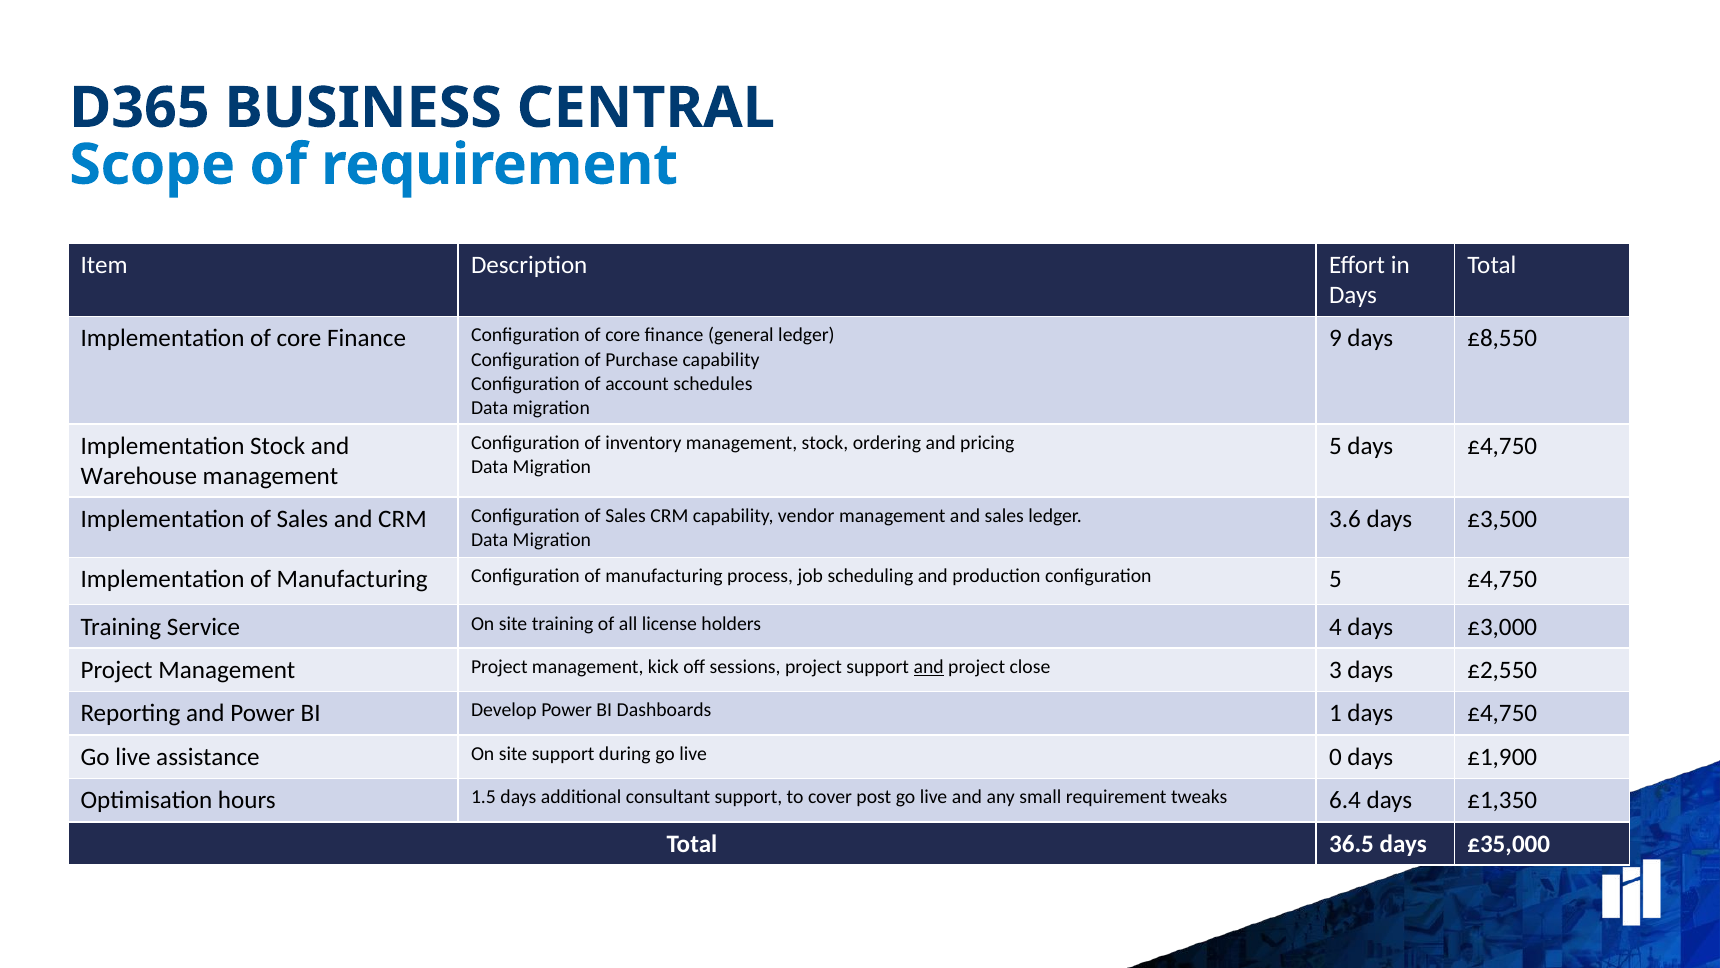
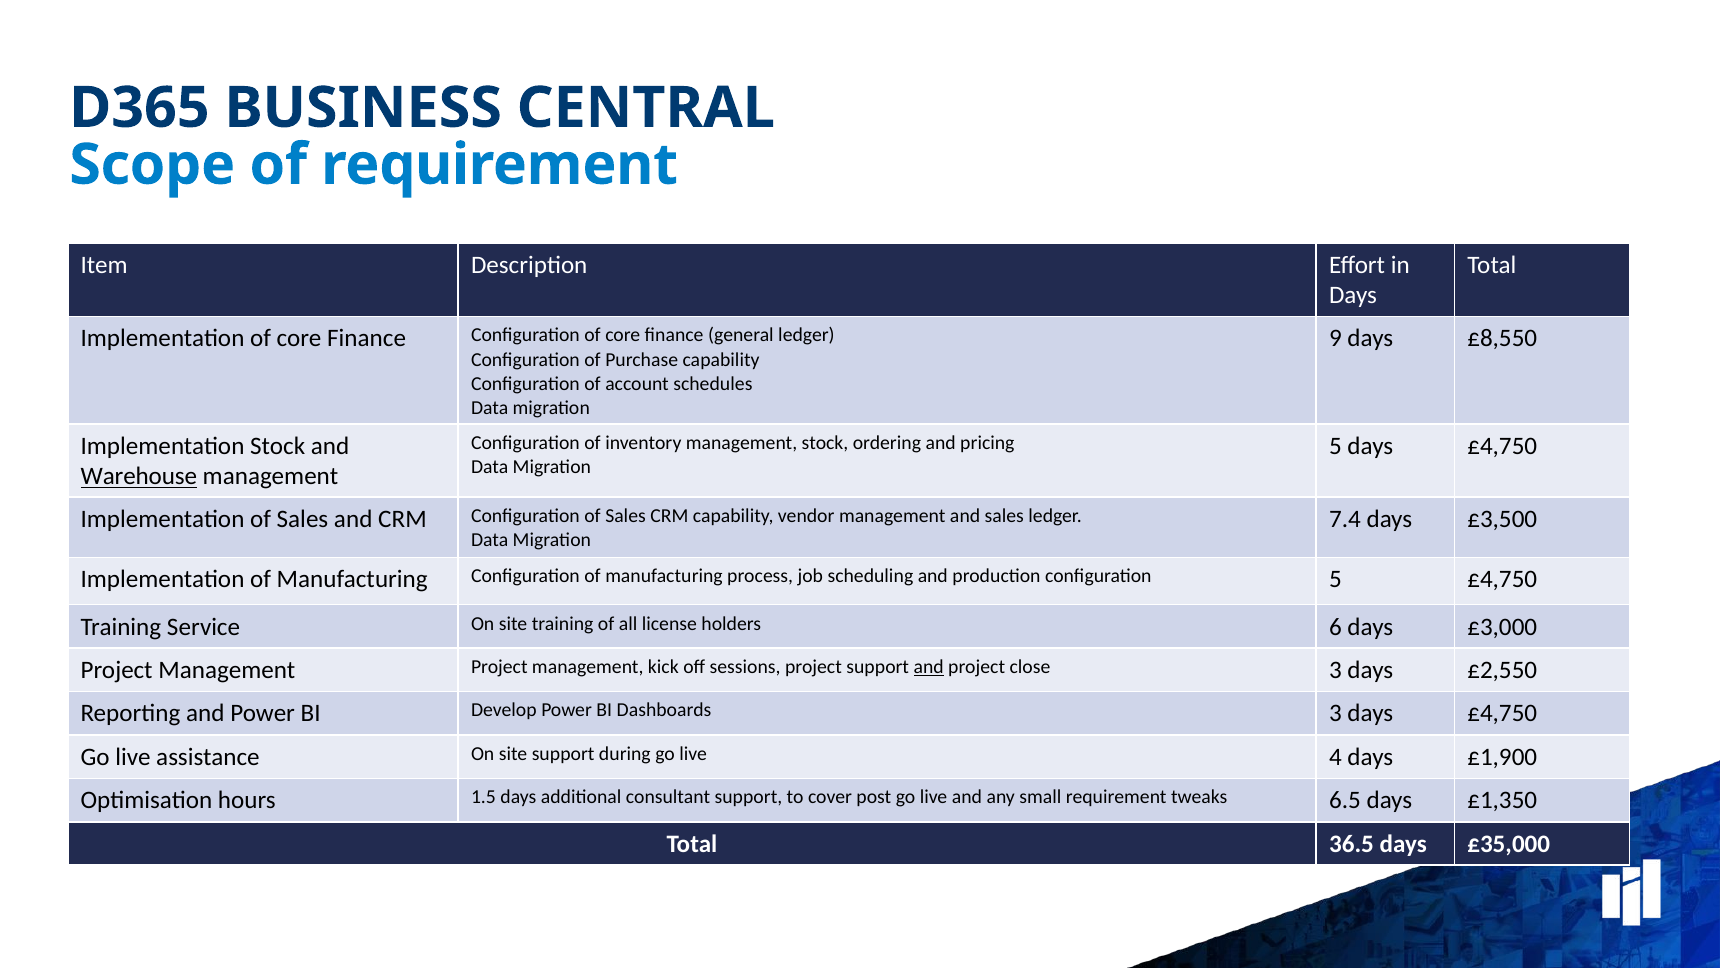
Warehouse underline: none -> present (139, 476)
3.6: 3.6 -> 7.4 (1345, 519)
4: 4 -> 6 (1335, 626)
Dashboards 1: 1 -> 3 (1335, 713)
0: 0 -> 4 (1335, 756)
6.4: 6.4 -> 6.5 (1345, 800)
